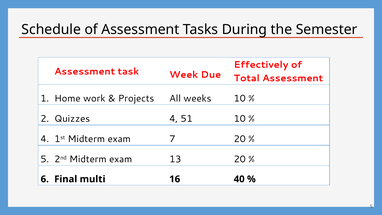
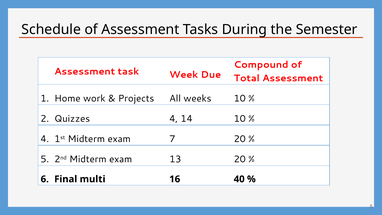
Effectively: Effectively -> Compound (261, 65)
51: 51 -> 14 (187, 119)
